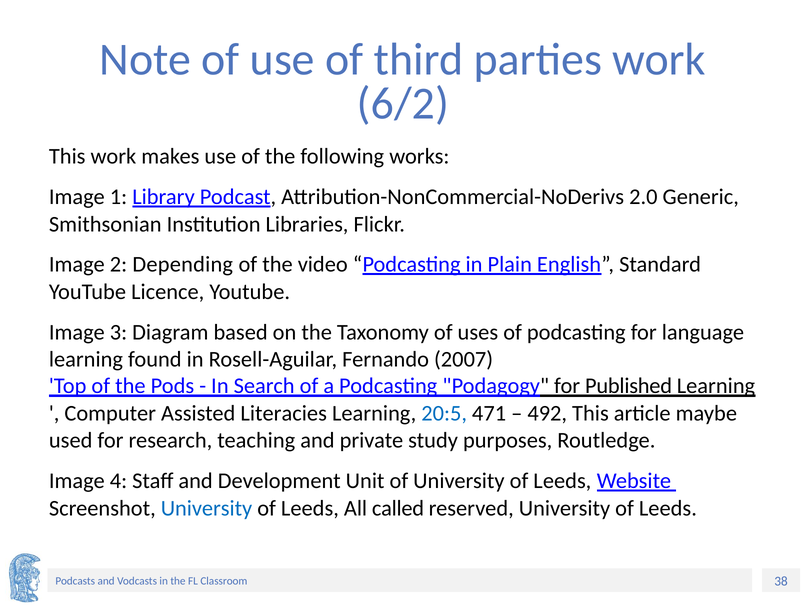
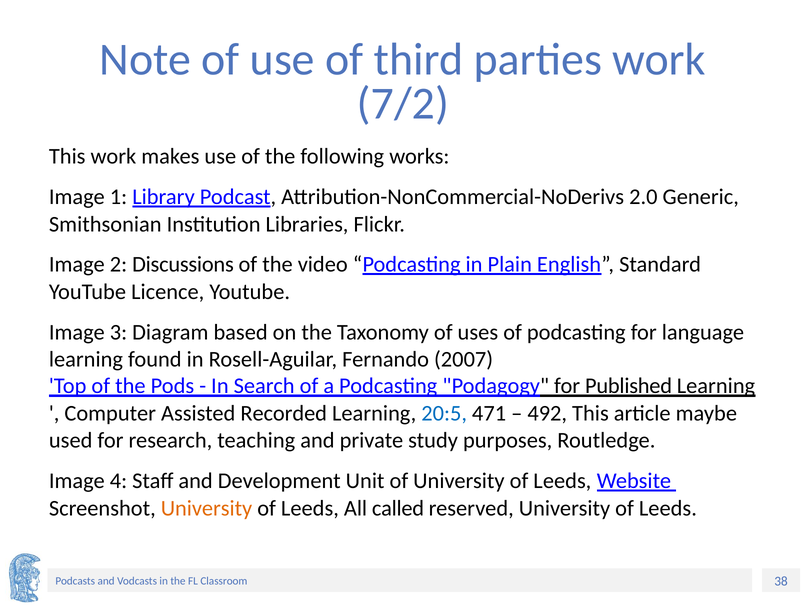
6/2: 6/2 -> 7/2 (403, 103)
Depending: Depending -> Discussions (183, 264)
Literacies: Literacies -> Recorded (284, 413)
University colour: blue -> orange (206, 508)
